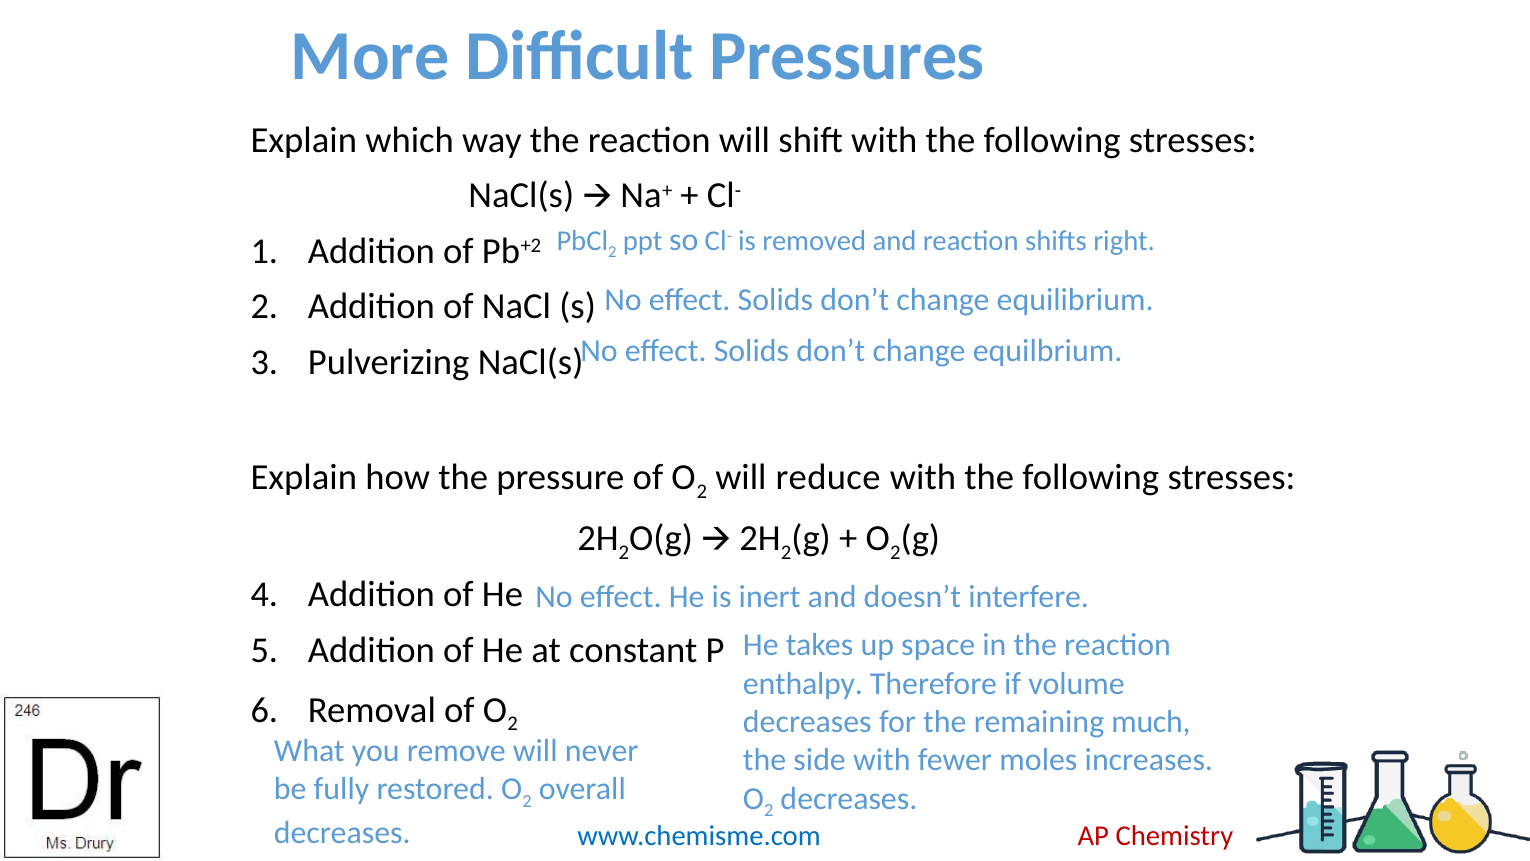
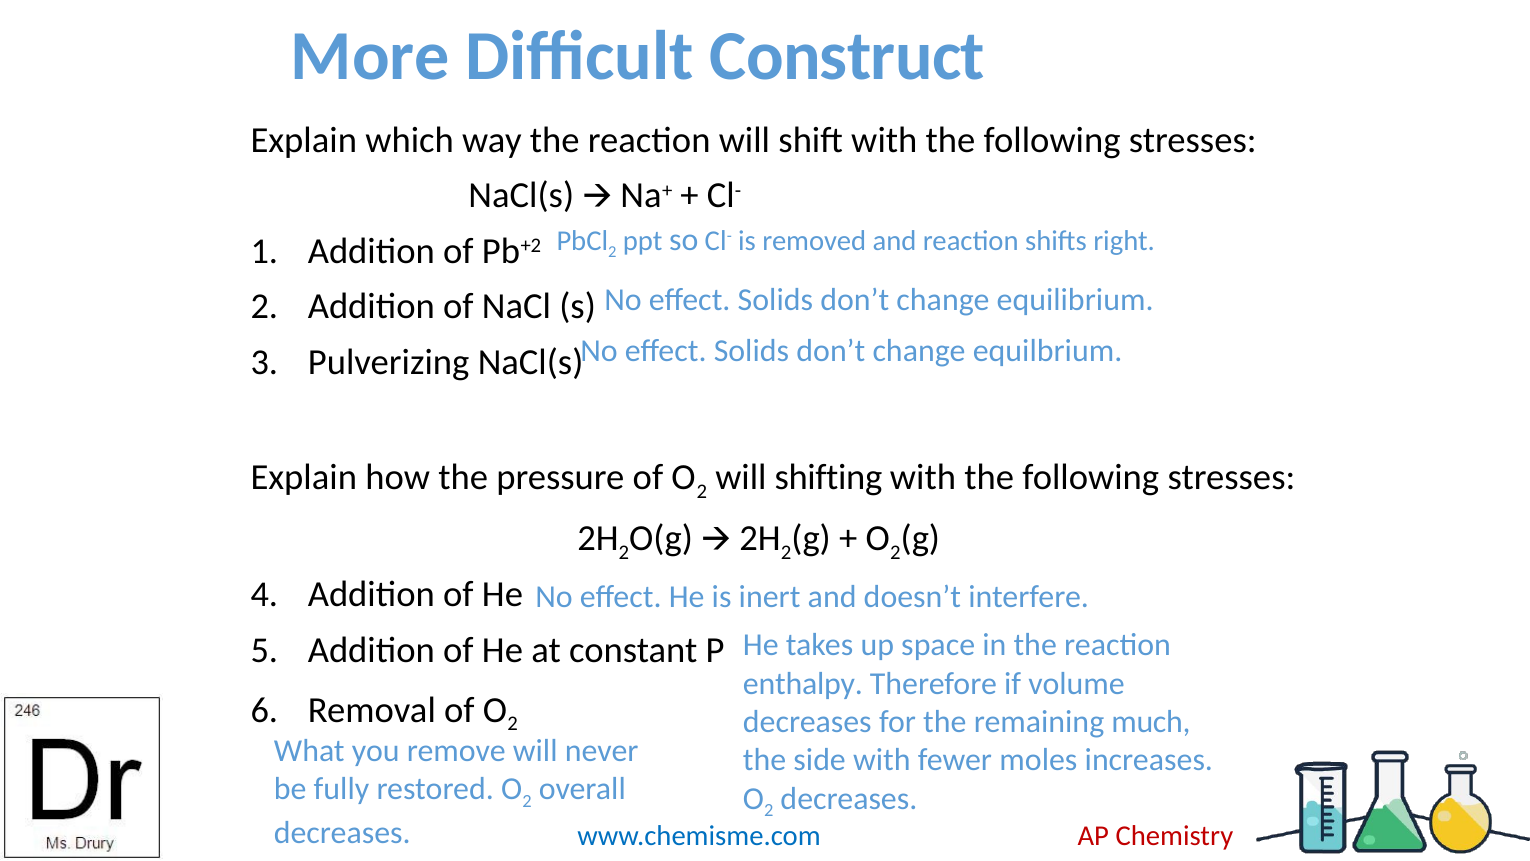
Pressures: Pressures -> Construct (847, 56)
reduce: reduce -> shifting (828, 477)
